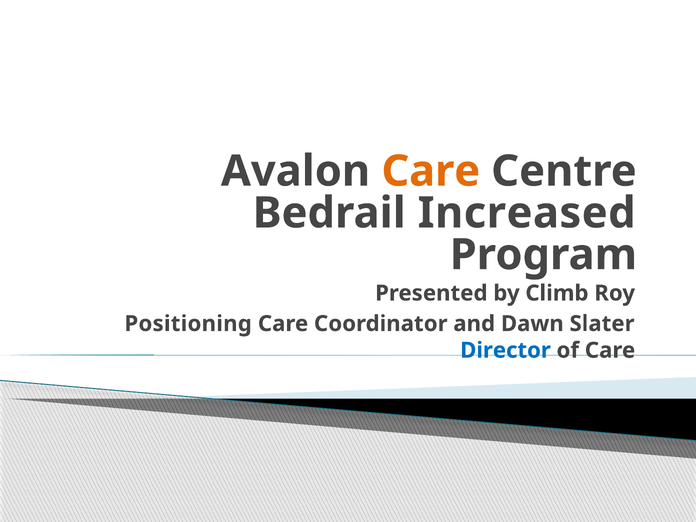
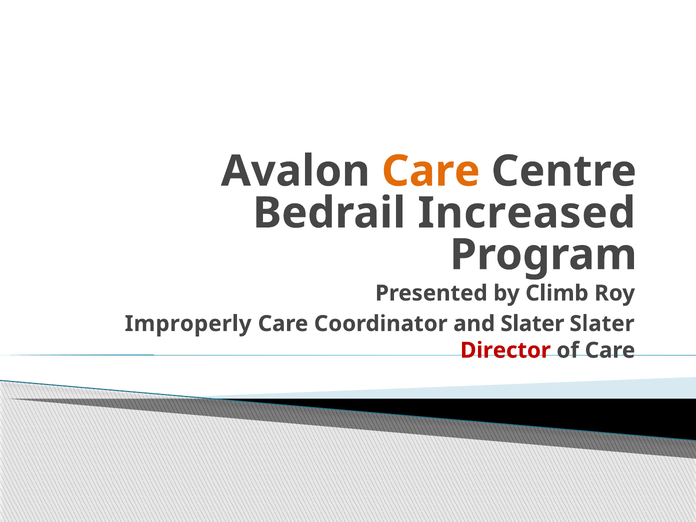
Positioning: Positioning -> Improperly (188, 324)
and Dawn: Dawn -> Slater (532, 324)
Director colour: blue -> red (505, 350)
